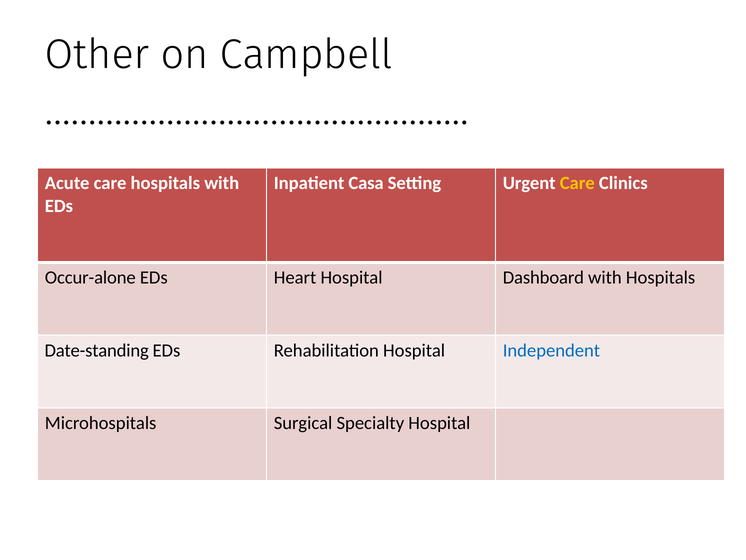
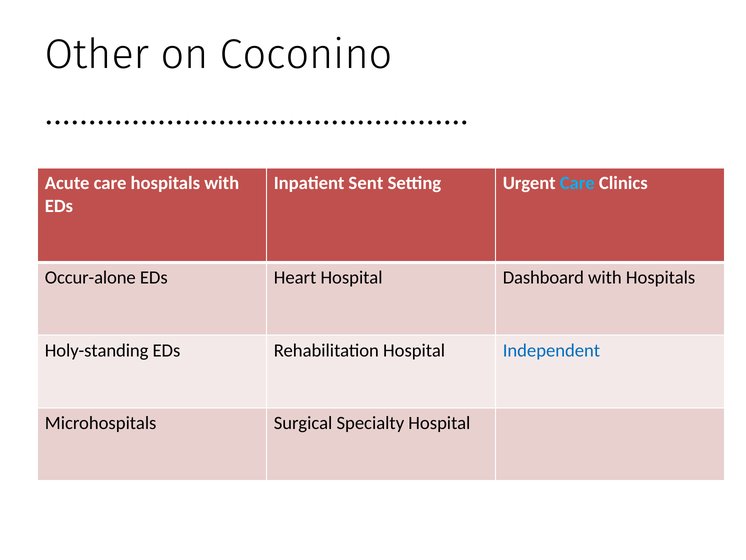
Campbell: Campbell -> Coconino (306, 54)
Casa: Casa -> Sent (366, 183)
Care colour: yellow -> light blue (577, 183)
Date-standing: Date-standing -> Holy-standing (97, 350)
